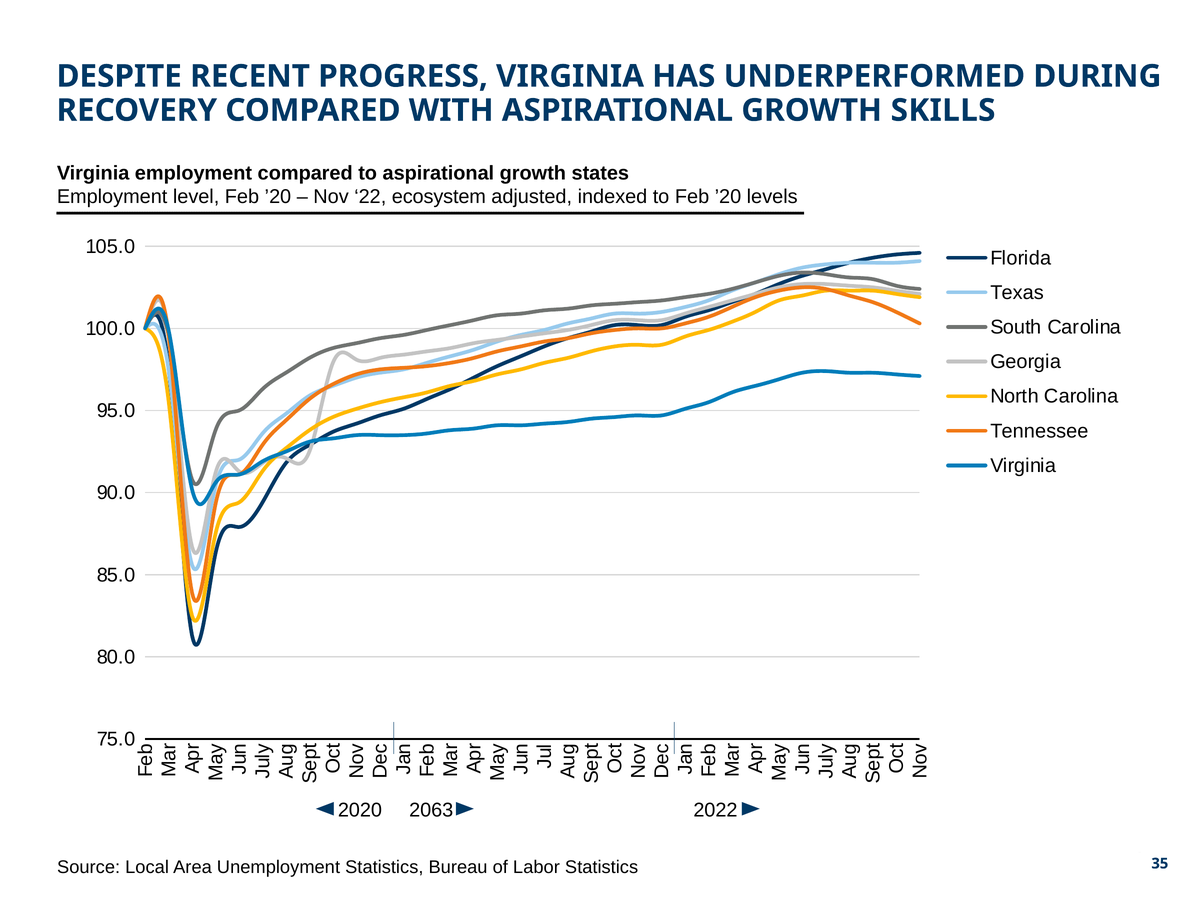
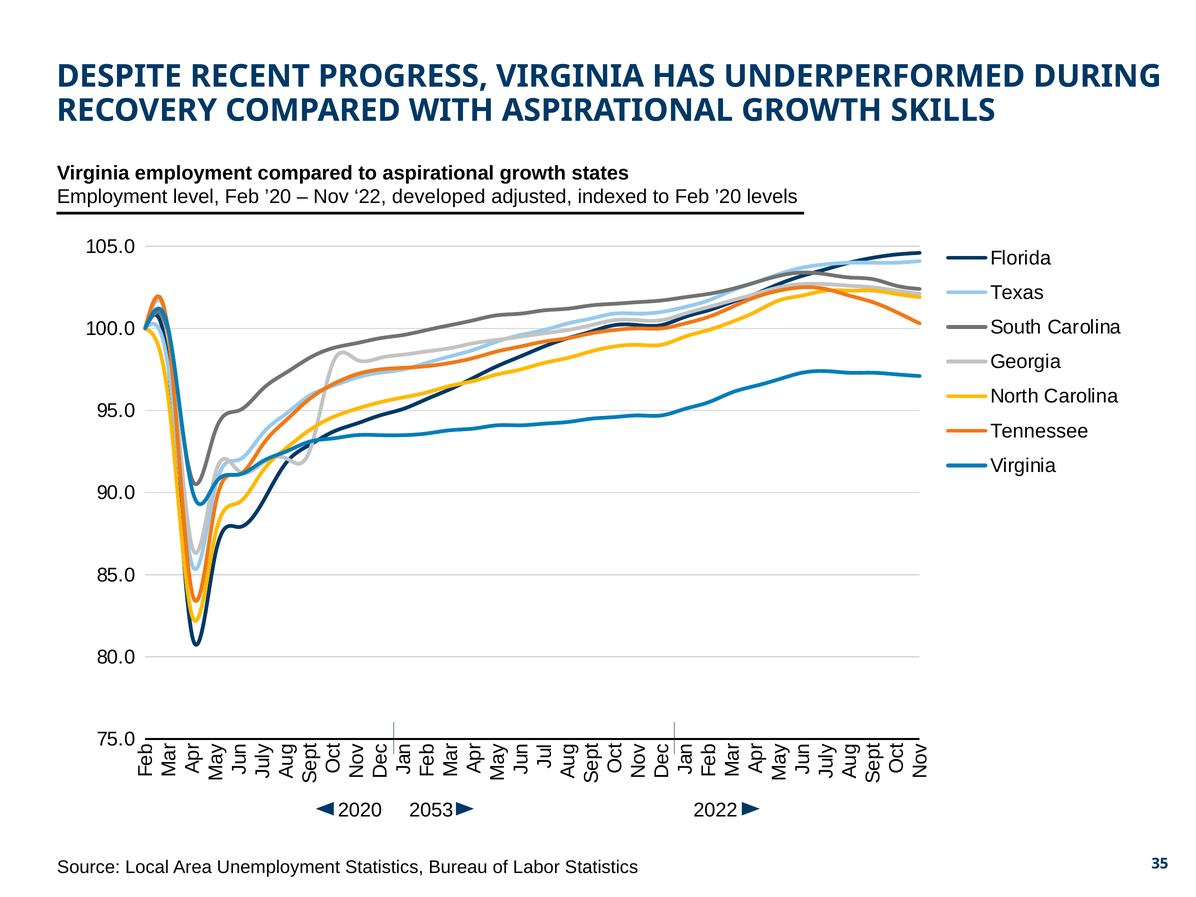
ecosystem: ecosystem -> developed (439, 196)
2063: 2063 -> 2053 (431, 810)
